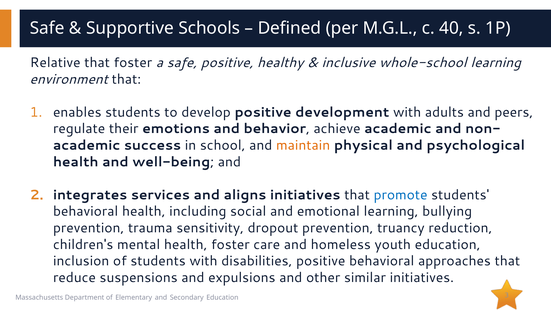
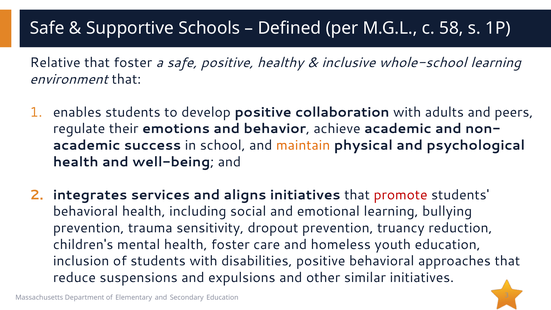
40: 40 -> 58 (451, 28)
development: development -> collaboration (342, 112)
promote colour: blue -> red (401, 195)
